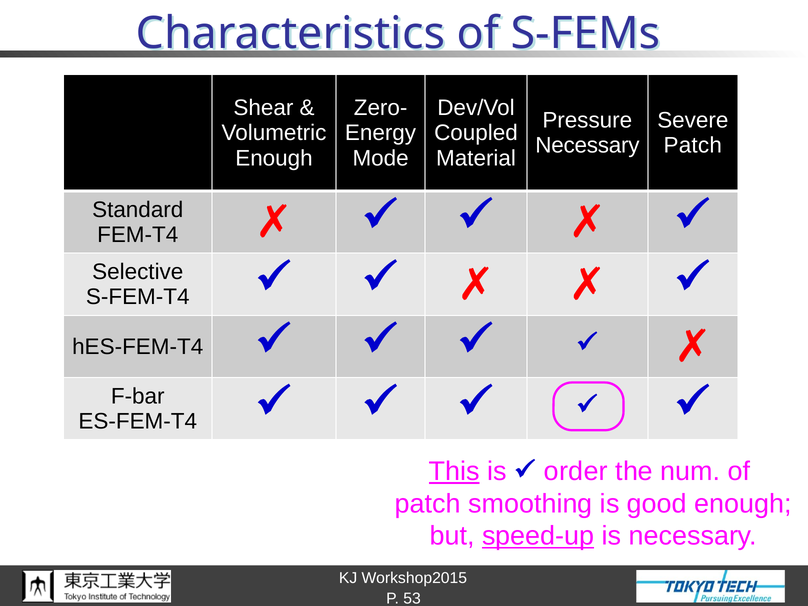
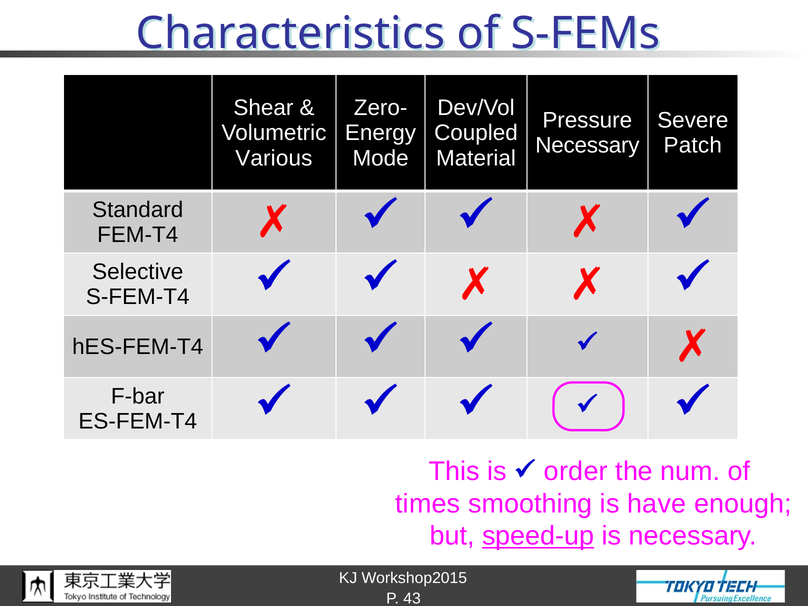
Enough: Enough -> Various (274, 158)
This underline: present -> none (454, 471)
patch: patch -> times (428, 504)
good: good -> have (657, 504)
53: 53 -> 43 (412, 598)
